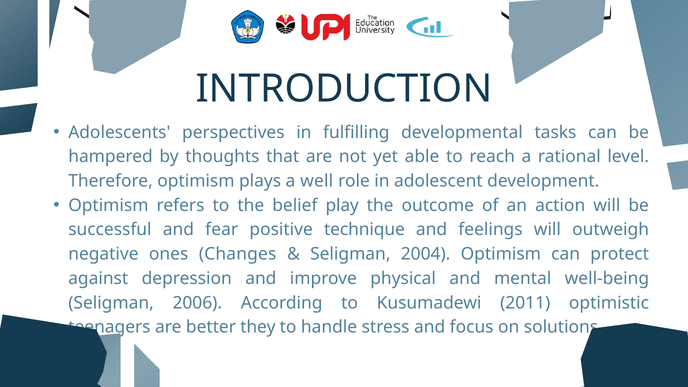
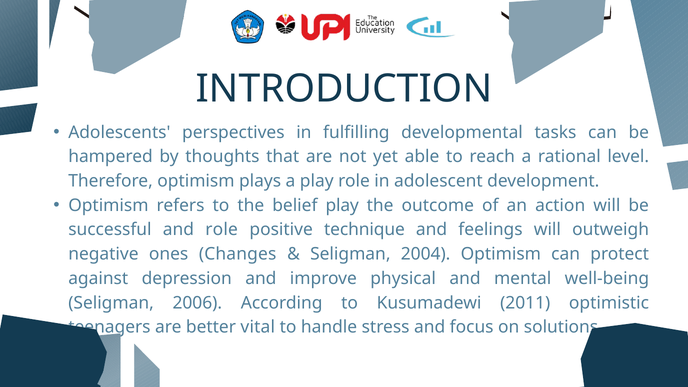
a well: well -> play (317, 181)
fear: fear -> role (222, 230)
they: they -> vital (258, 327)
